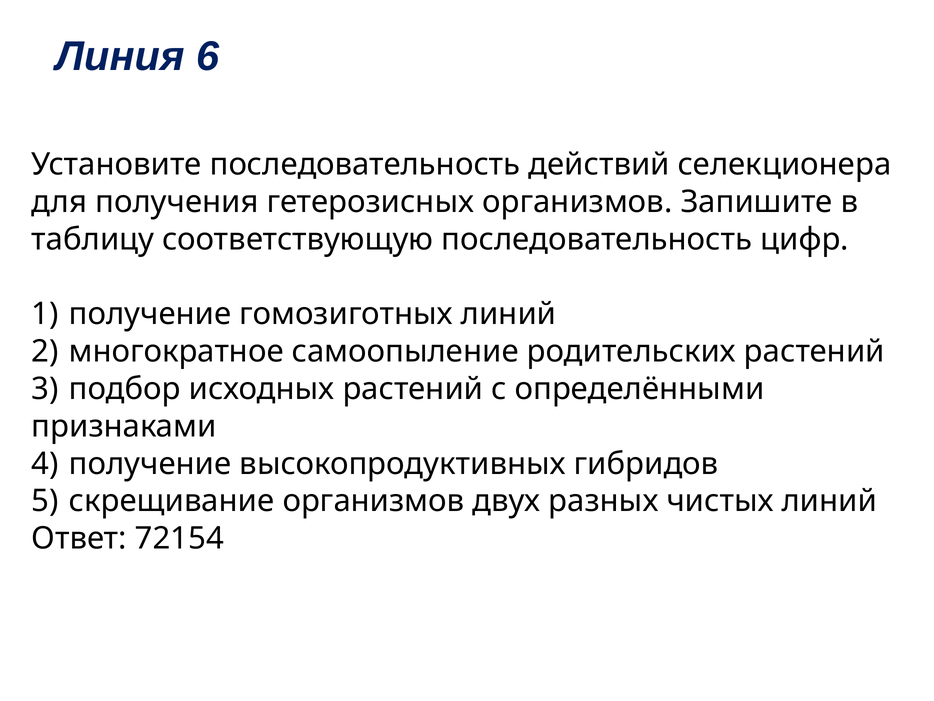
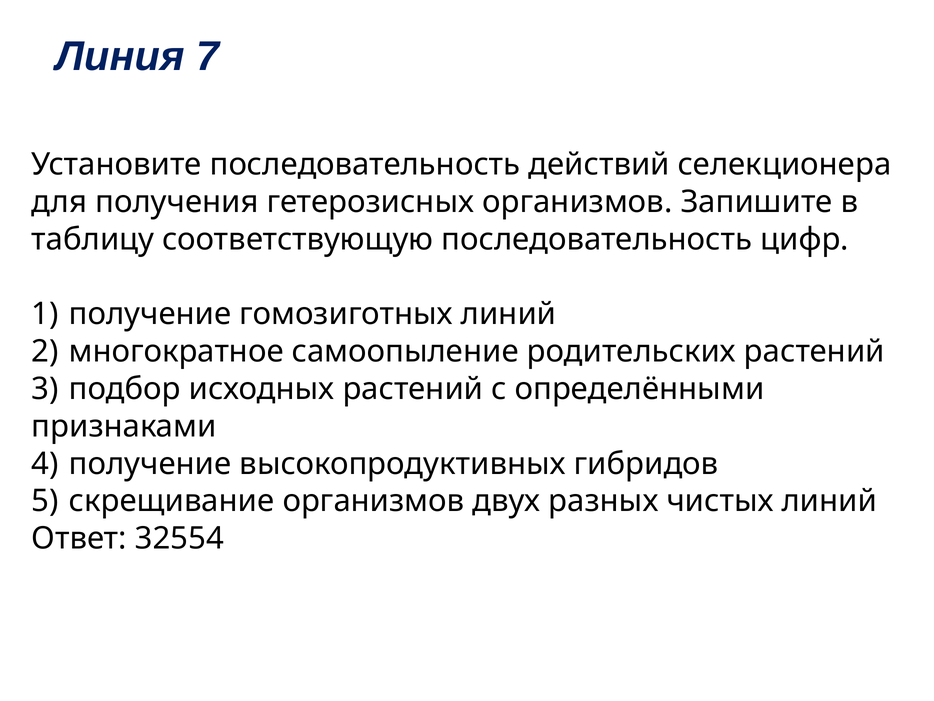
6: 6 -> 7 (208, 57)
72154: 72154 -> 32554 (179, 538)
